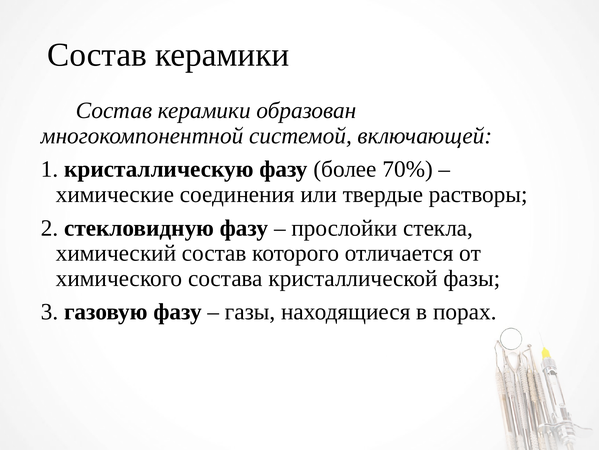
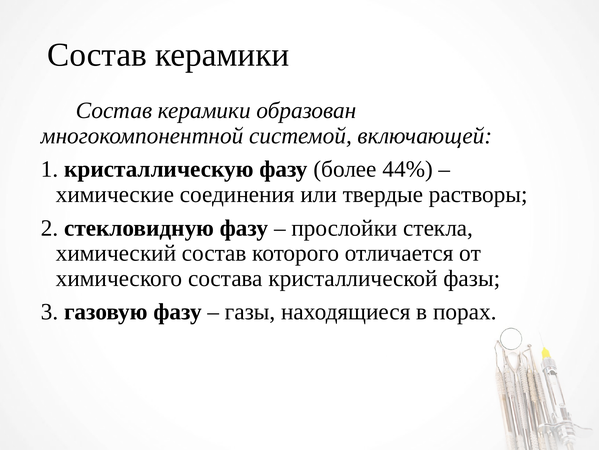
70%: 70% -> 44% (408, 169)
